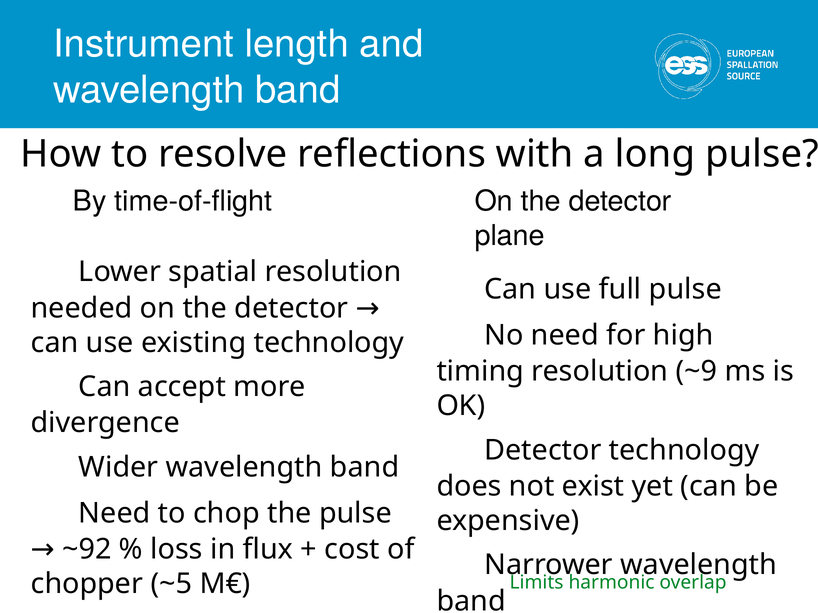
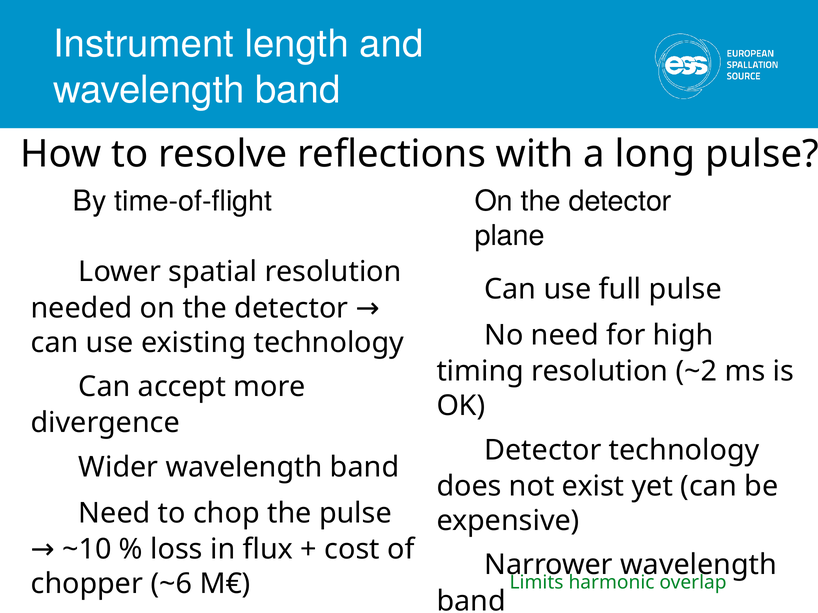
~9: ~9 -> ~2 (696, 372)
~92: ~92 -> ~10 (87, 550)
~5: ~5 -> ~6 (171, 584)
